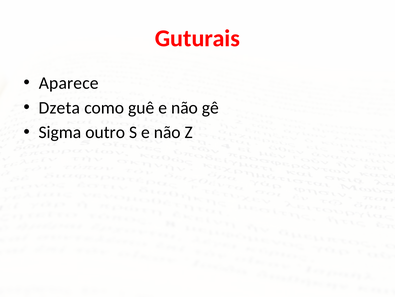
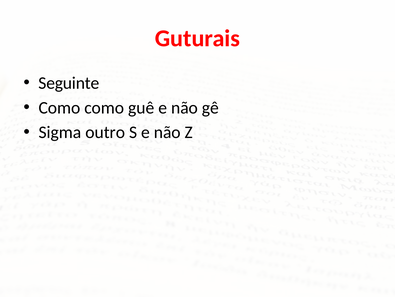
Aparece: Aparece -> Seguinte (69, 83)
Dzeta: Dzeta -> Como (59, 107)
